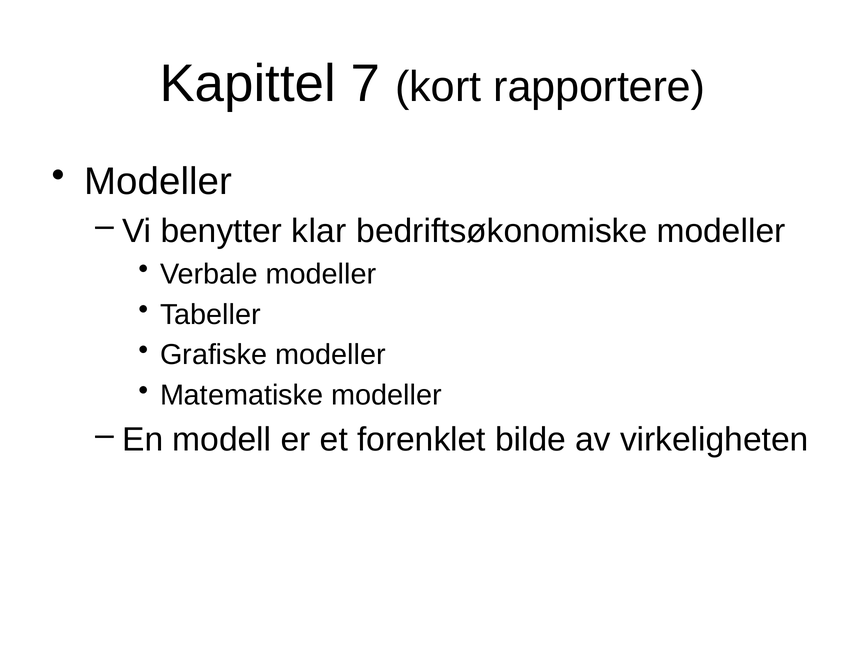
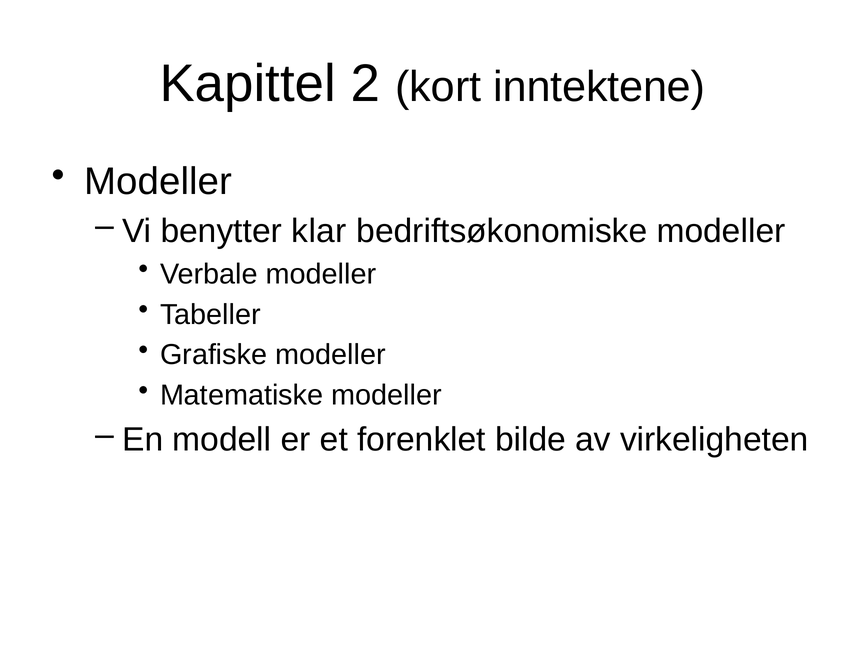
7: 7 -> 2 (365, 84)
rapportere: rapportere -> inntektene (599, 87)
